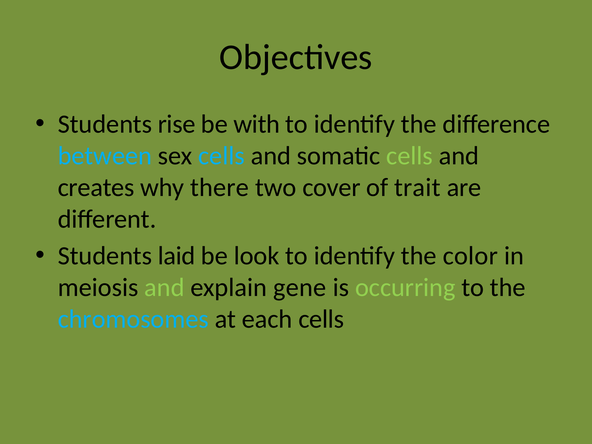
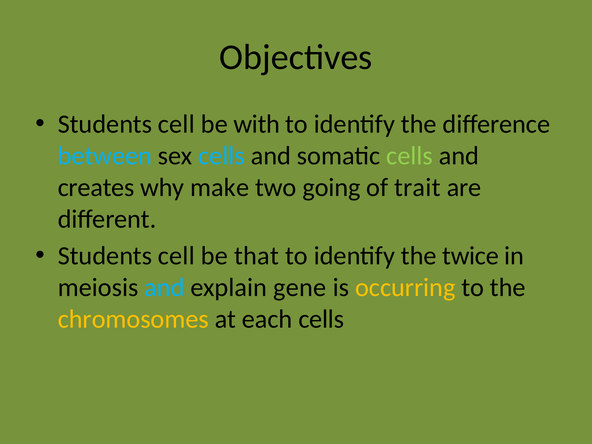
rise: rise -> cell (176, 124)
there: there -> make (220, 187)
cover: cover -> going (331, 187)
laid: laid -> cell (176, 256)
look: look -> that (256, 256)
color: color -> twice (471, 256)
and colour: light green -> light blue (164, 288)
occurring colour: light green -> yellow (405, 288)
chromosomes colour: light blue -> yellow (133, 319)
